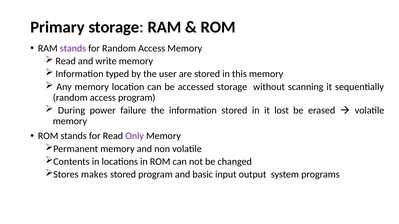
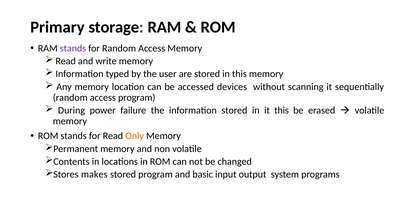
accessed storage: storage -> devices (232, 87)
it lost: lost -> this (282, 111)
Only colour: purple -> orange (135, 136)
